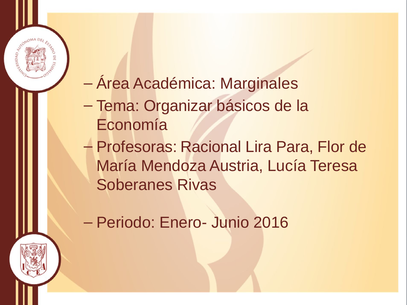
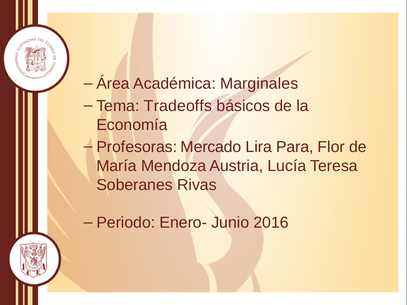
Organizar: Organizar -> Tradeoffs (178, 106)
Racional: Racional -> Mercado (211, 147)
